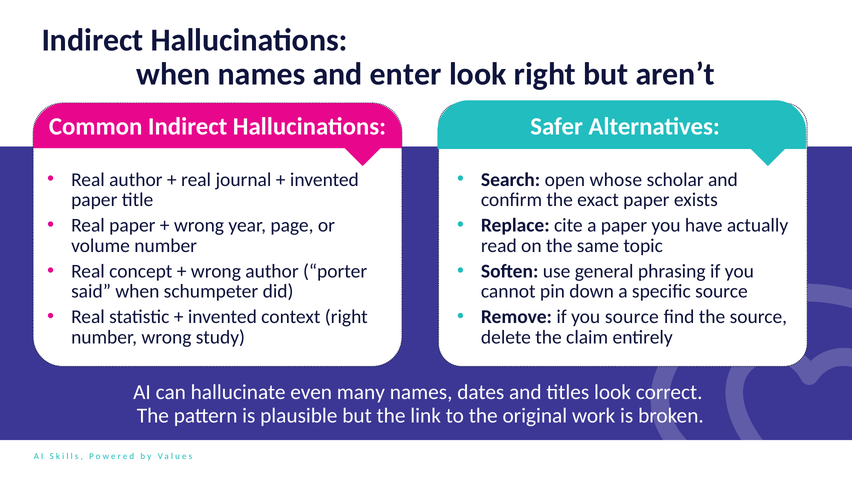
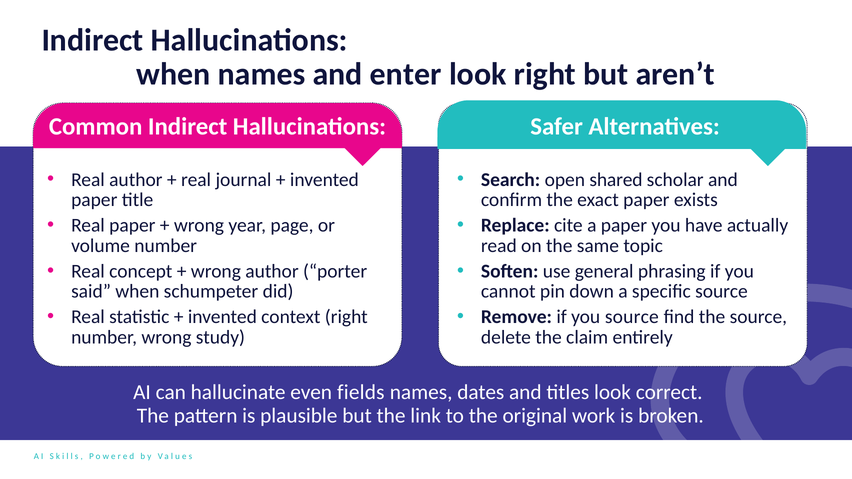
whose: whose -> shared (616, 180)
many: many -> fields (361, 392)
